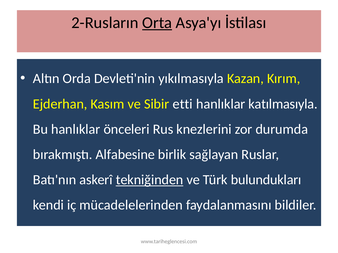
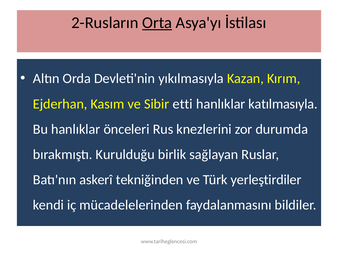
Alfabesine: Alfabesine -> Kurulduğu (125, 155)
tekniğinden underline: present -> none (150, 180)
bulundukları: bulundukları -> yerleştirdiler (266, 180)
